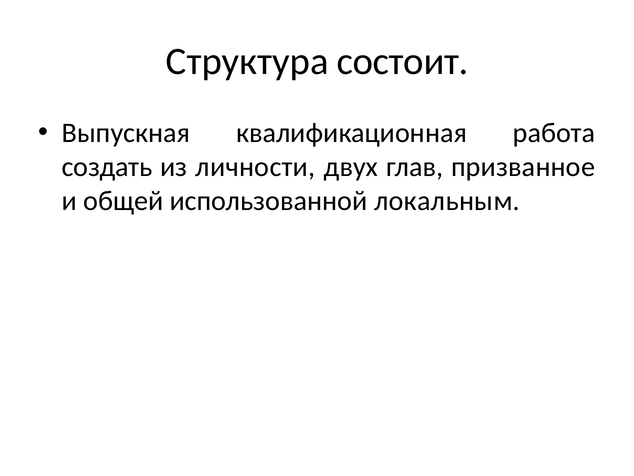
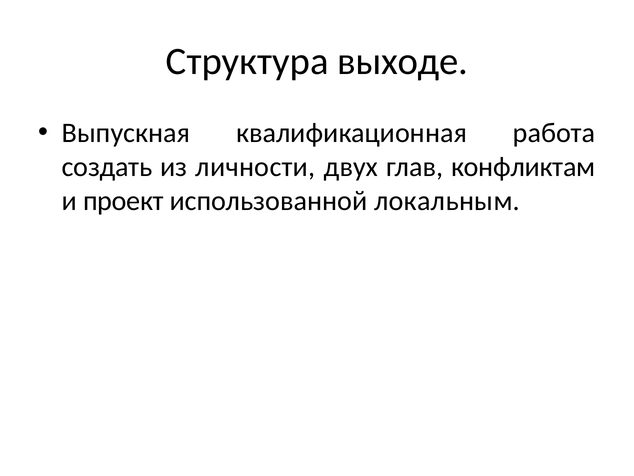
состоит: состоит -> выходе (403, 61)
призванное: призванное -> конфликтам (523, 167)
общей: общей -> проект (123, 201)
